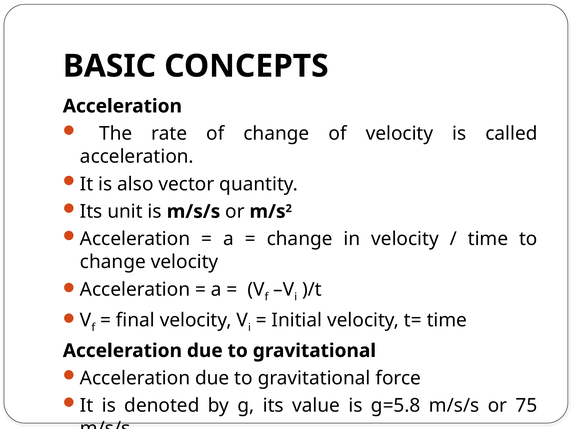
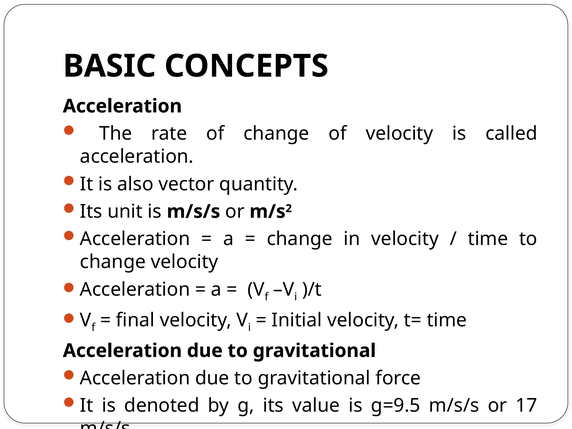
g=5.8: g=5.8 -> g=9.5 (396, 406)
75: 75 -> 17 (527, 406)
